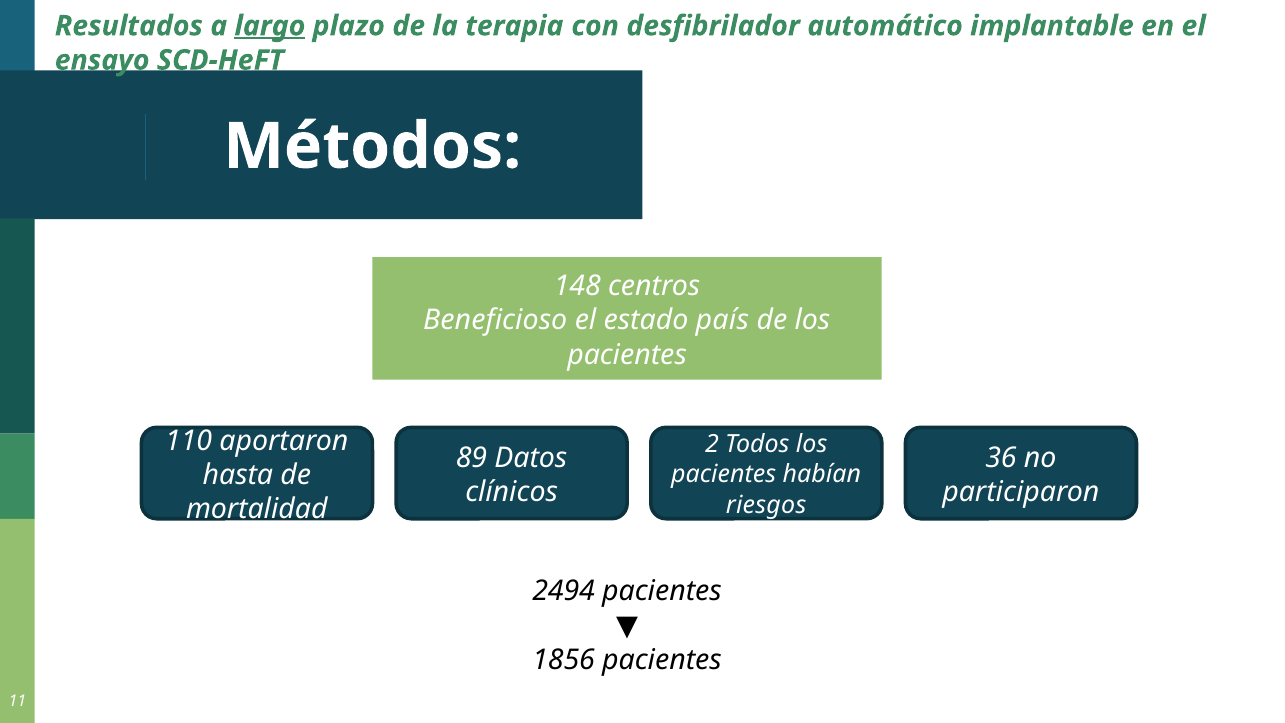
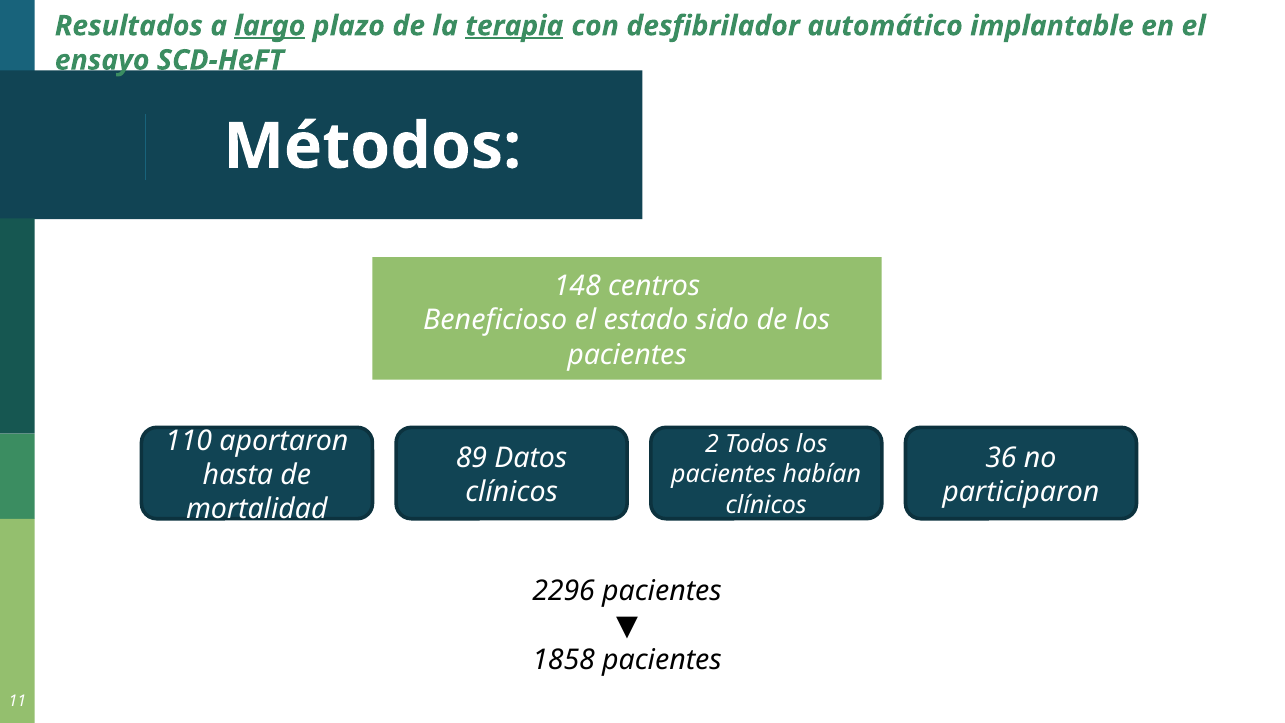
terapia underline: none -> present (514, 26)
país: país -> sido (722, 320)
riesgos: riesgos -> clínicos (766, 505)
2494: 2494 -> 2296 (564, 591)
1856: 1856 -> 1858 (564, 660)
